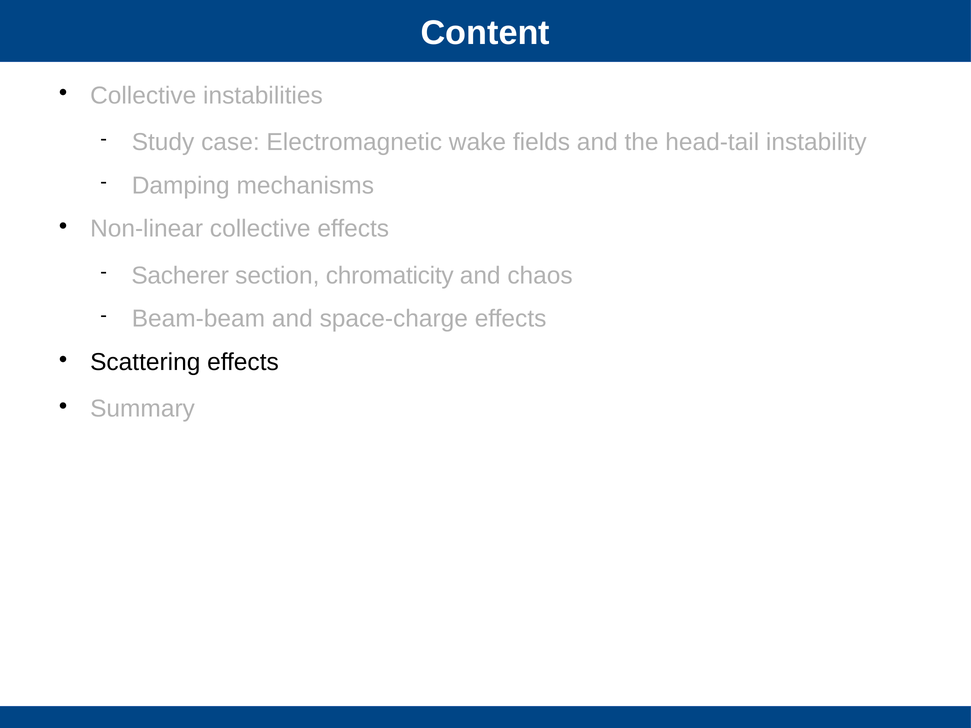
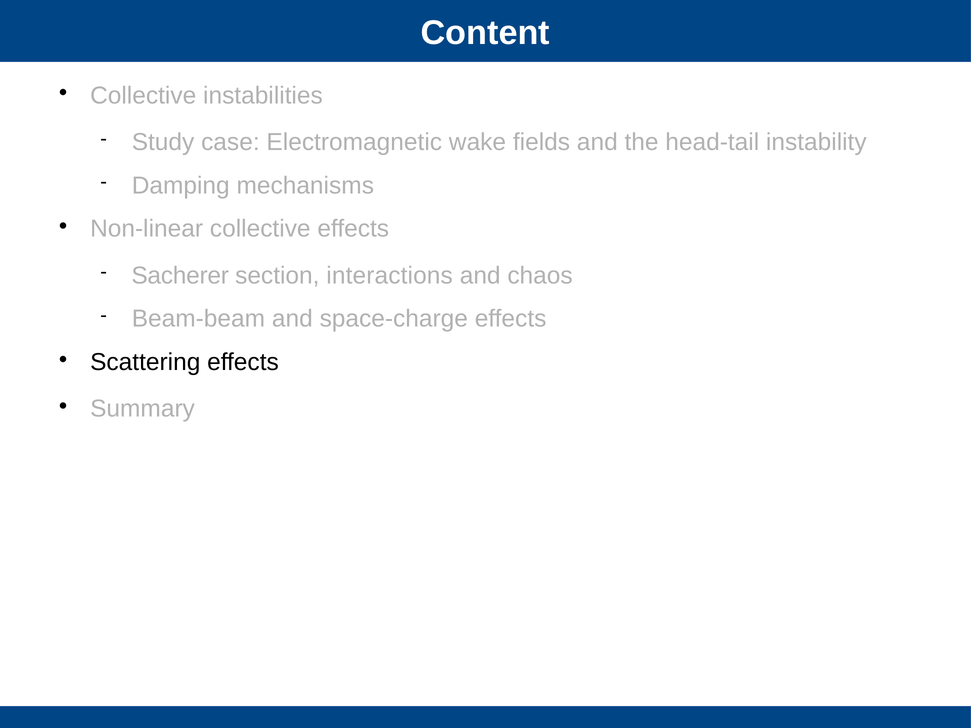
chromaticity: chromaticity -> interactions (390, 276)
